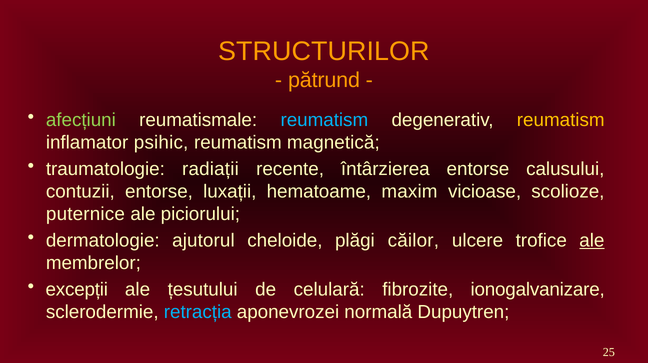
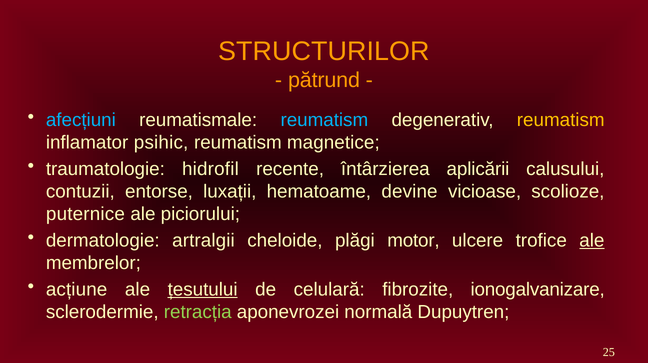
afecțiuni colour: light green -> light blue (81, 120)
magnetică: magnetică -> magnetice (333, 143)
radiații: radiații -> hidrofil (210, 169)
întârzierea entorse: entorse -> aplicării (478, 169)
maxim: maxim -> devine (409, 192)
ajutorul: ajutorul -> artralgii (203, 241)
căilor: căilor -> motor (414, 241)
excepții: excepții -> acțiune (77, 289)
țesutului underline: none -> present (203, 289)
retracția colour: light blue -> light green (198, 312)
